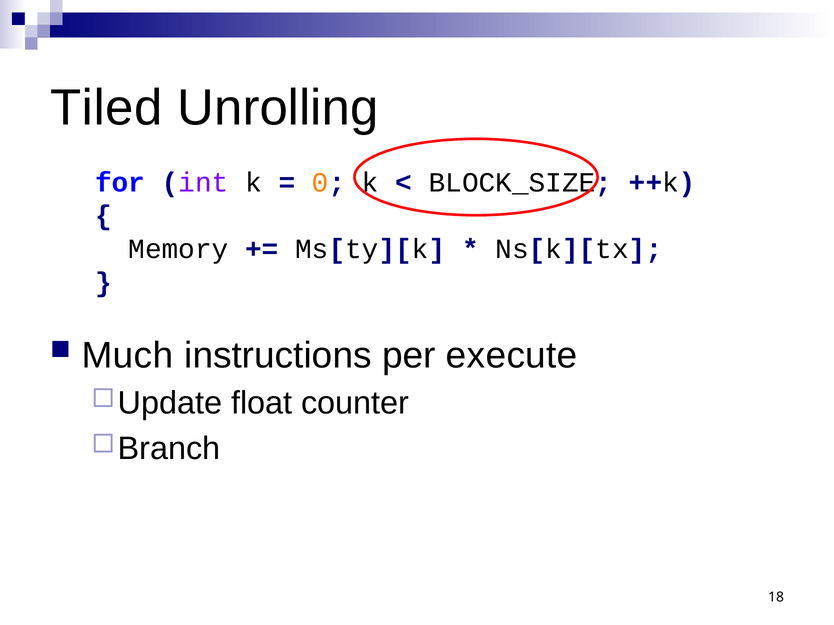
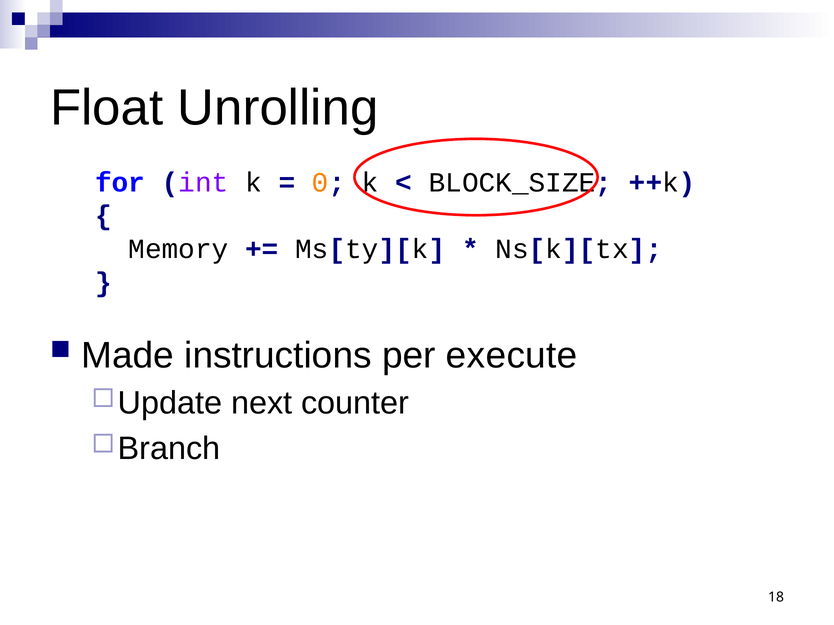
Tiled: Tiled -> Float (107, 108)
Much: Much -> Made (128, 356)
float: float -> next (262, 404)
